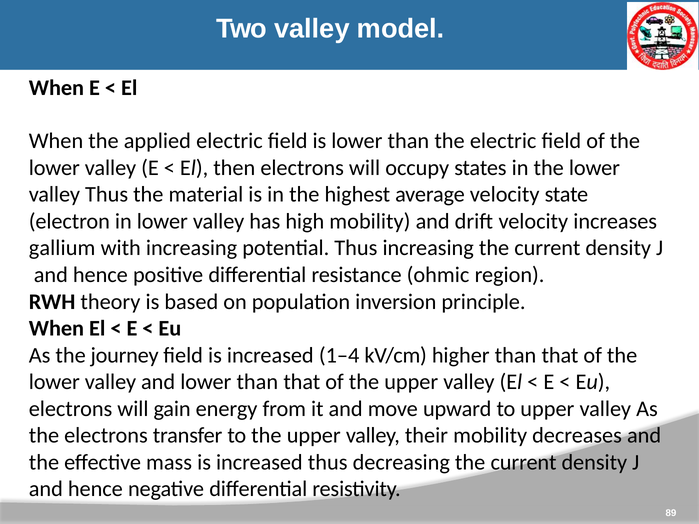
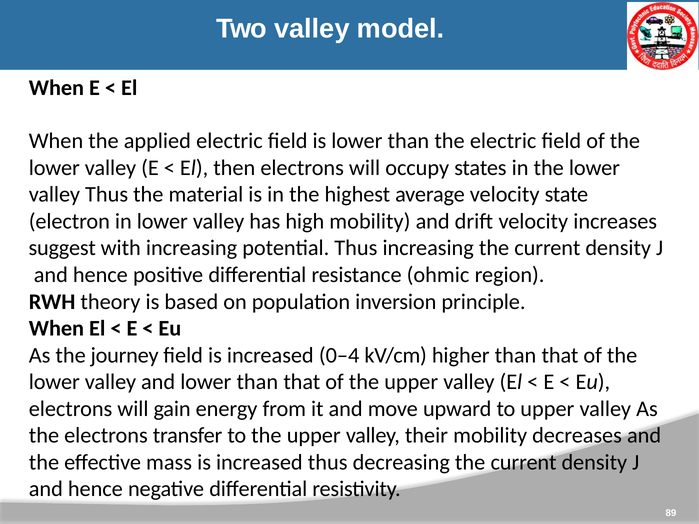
gallium: gallium -> suggest (62, 248)
1–4: 1–4 -> 0–4 (339, 355)
